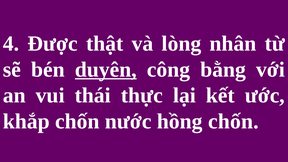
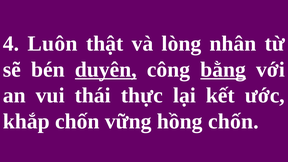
Được: Được -> Luôn (53, 44)
bằng underline: none -> present (223, 70)
nước: nước -> vững (128, 121)
